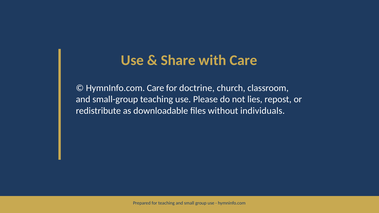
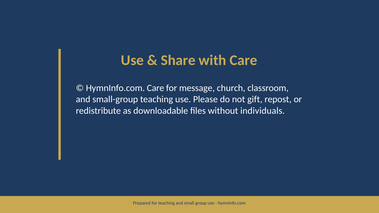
doctrine: doctrine -> message (197, 88)
lies: lies -> gift (255, 99)
